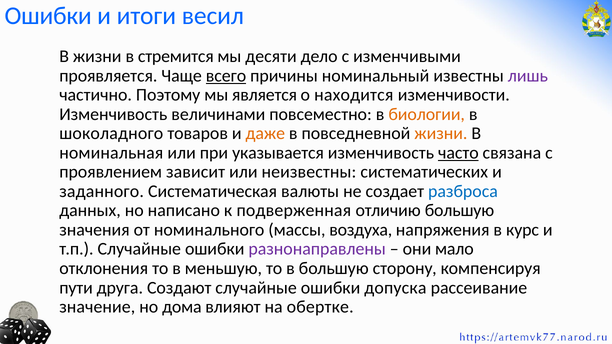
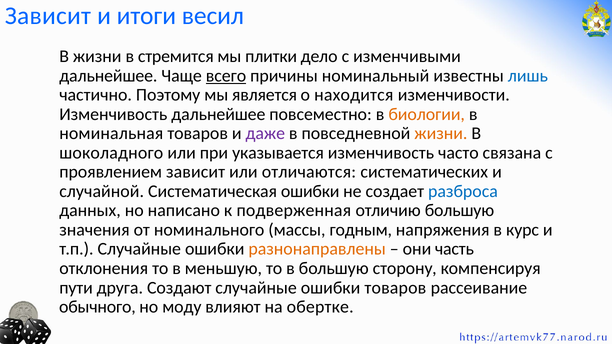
Ошибки: Ошибки -> Зависит (48, 16)
десяти: десяти -> плитки (271, 56)
проявляется: проявляется -> дальнейшее (108, 76)
лишь colour: purple -> blue (528, 76)
Изменчивость величинами: величинами -> дальнейшее (218, 114)
шоколадного: шоколадного -> номинальная (111, 134)
даже colour: orange -> purple (265, 134)
номинальная: номинальная -> шоколадного (111, 153)
часто underline: present -> none (458, 153)
неизвестны: неизвестны -> отличаются (309, 172)
заданного: заданного -> случайной (102, 191)
Систематическая валюты: валюты -> ошибки (310, 191)
воздуха: воздуха -> годным (361, 230)
разнонаправлены colour: purple -> orange (317, 249)
мало: мало -> часть (454, 249)
ошибки допуска: допуска -> товаров (395, 288)
значение: значение -> обычного (97, 307)
дома: дома -> моду (182, 307)
